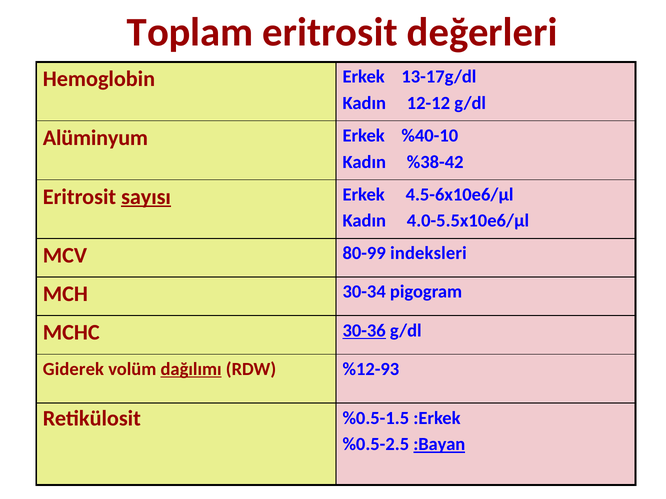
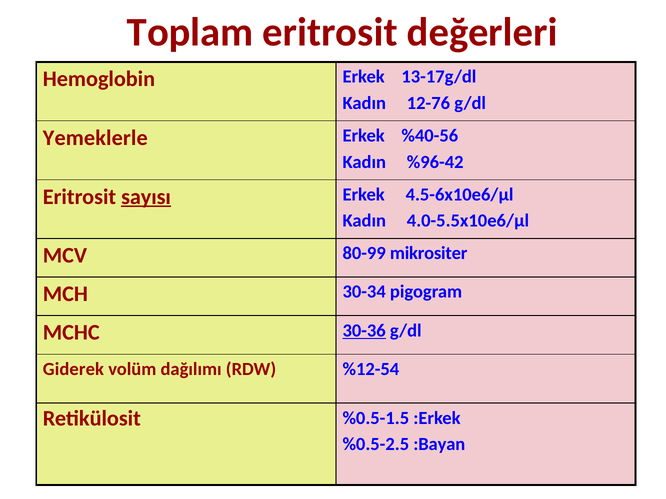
12-12: 12-12 -> 12-76 (428, 103)
Alüminyum: Alüminyum -> Yemeklerle (95, 138)
%40-10: %40-10 -> %40-56 (430, 136)
%38-42: %38-42 -> %96-42 (435, 162)
indeksleri: indeksleri -> mikrositer (429, 254)
dağılımı underline: present -> none (191, 369)
%12-93: %12-93 -> %12-54 (371, 369)
:Bayan underline: present -> none (439, 445)
